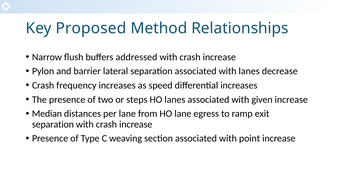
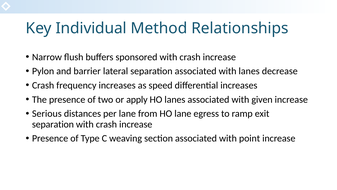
Proposed: Proposed -> Individual (91, 28)
addressed: addressed -> sponsored (136, 57)
steps: steps -> apply (137, 99)
Median: Median -> Serious (47, 113)
